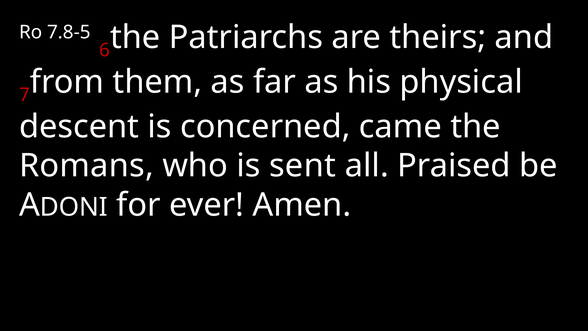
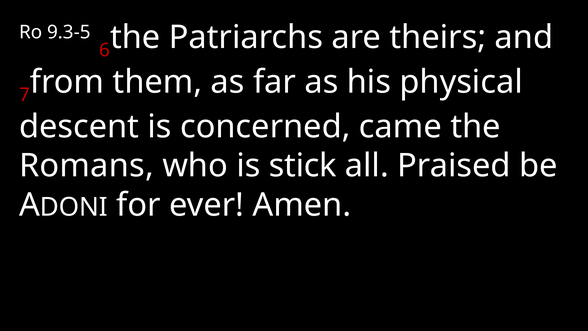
7.8-5: 7.8-5 -> 9.3-5 (69, 32)
sent: sent -> stick (303, 166)
